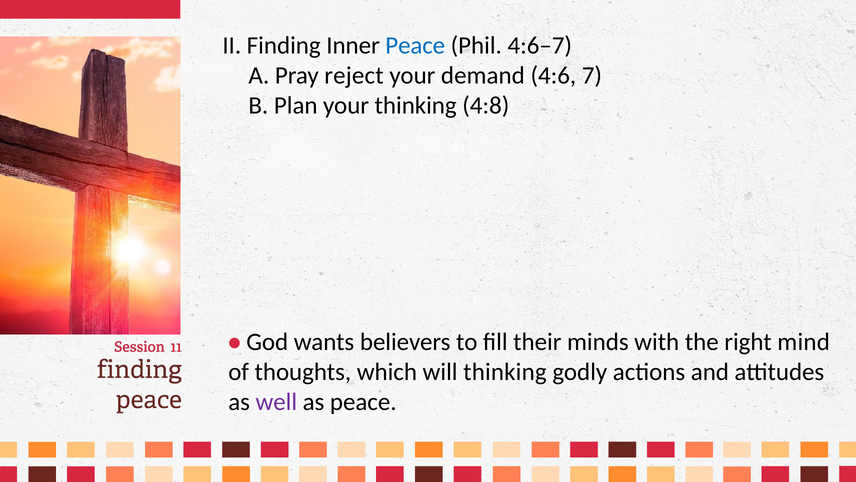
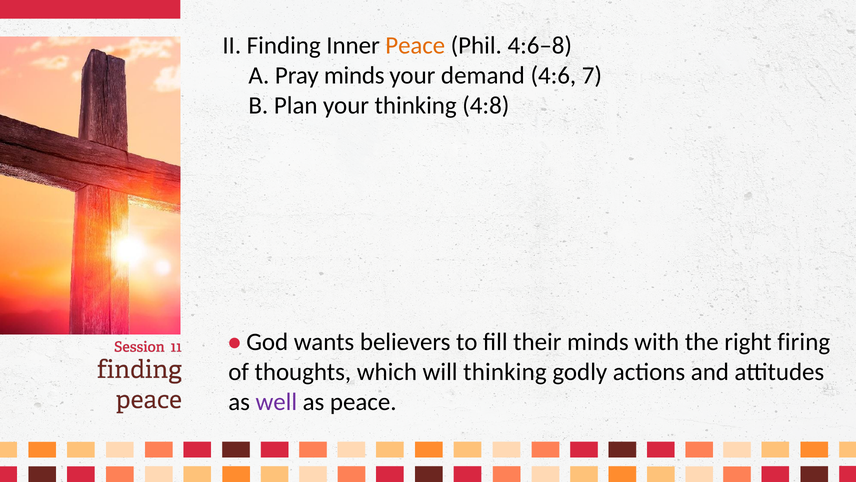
Peace colour: blue -> orange (415, 46)
4:6–7: 4:6–7 -> 4:6–8 (540, 46)
Pray reject: reject -> minds (354, 76)
mind: mind -> firing (804, 342)
